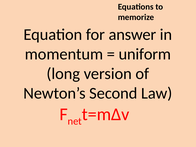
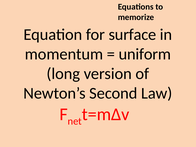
answer: answer -> surface (132, 35)
